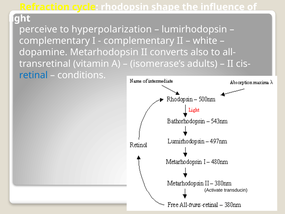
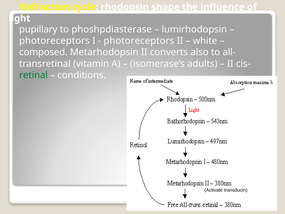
perceive: perceive -> pupillary (38, 29)
hyperpolarization: hyperpolarization -> phoshpdiasterase (112, 29)
complementary: complementary -> photoreceptors (54, 41)
complementary: complementary -> photoreceptors (139, 41)
dopamine: dopamine -> composed (43, 52)
retinal colour: blue -> green (33, 75)
